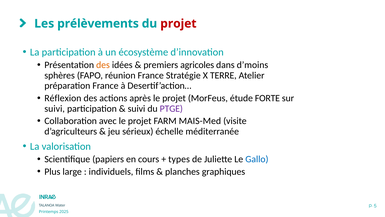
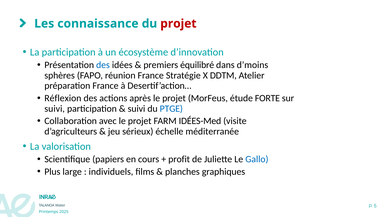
prélèvements: prélèvements -> connaissance (98, 24)
des colour: orange -> blue (103, 65)
agricoles: agricoles -> équilibré (197, 65)
TERRE: TERRE -> DDTM (223, 75)
PTGE colour: purple -> blue (171, 108)
MAIS-Med: MAIS-Med -> IDÉES-Med (200, 121)
types: types -> profit (179, 159)
